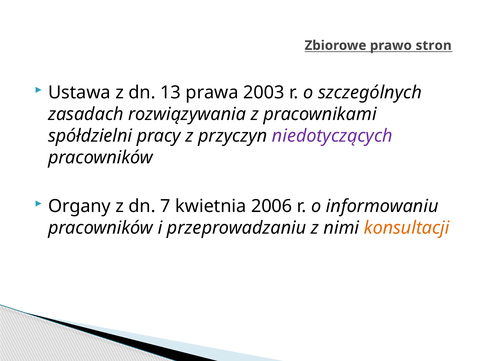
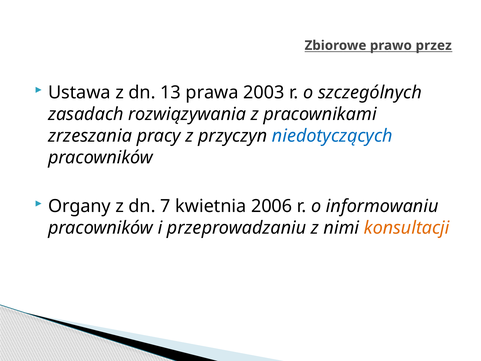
stron: stron -> przez (434, 45)
spółdzielni: spółdzielni -> zrzeszania (90, 136)
niedotyczących colour: purple -> blue (332, 136)
